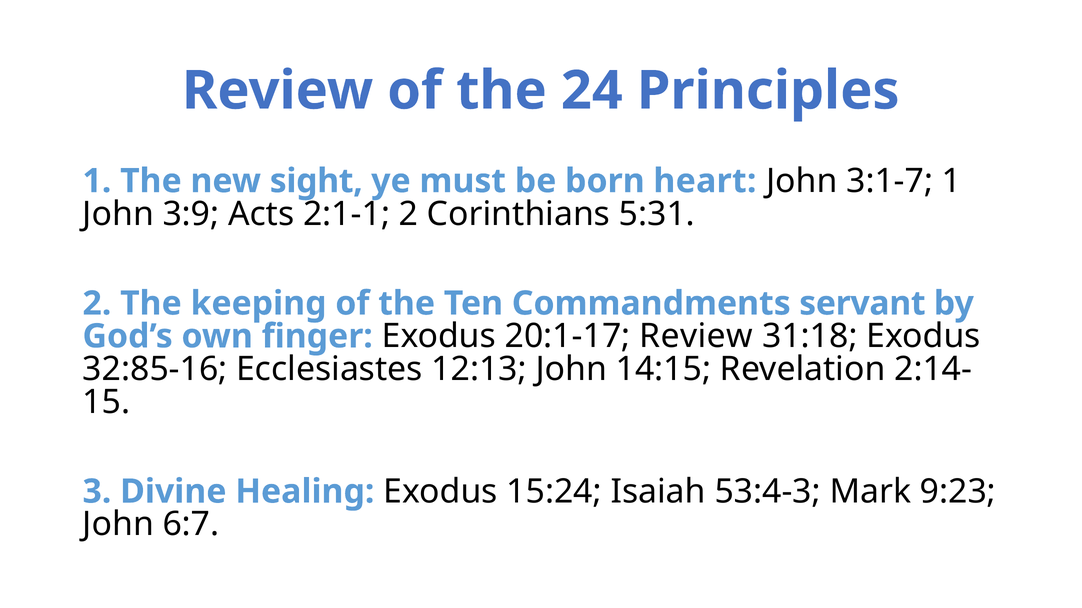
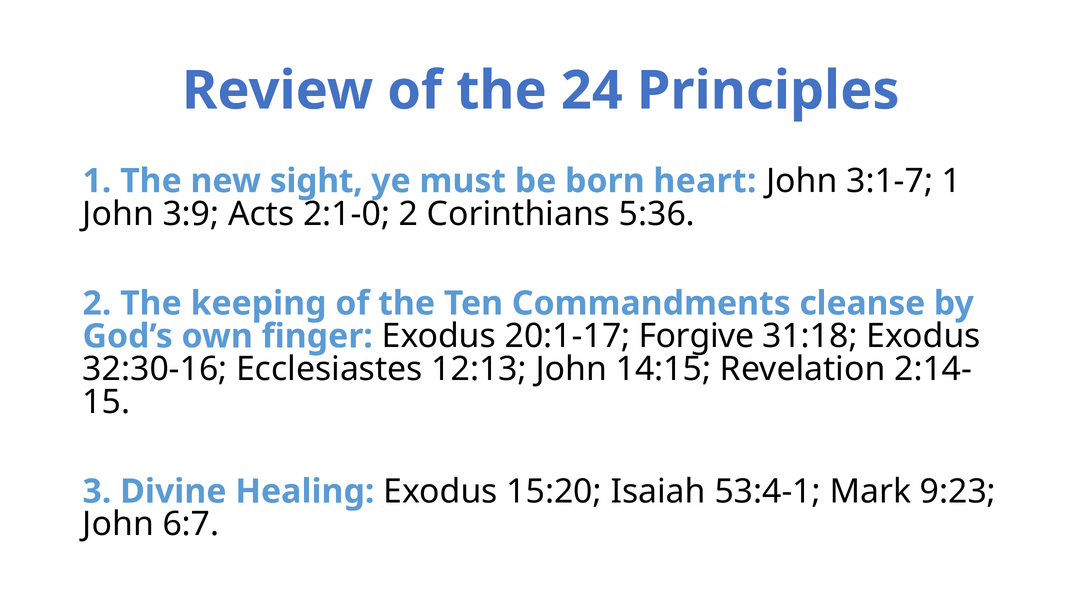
2:1-1: 2:1-1 -> 2:1-0 (347, 214)
5:31: 5:31 -> 5:36 (657, 214)
servant: servant -> cleanse (862, 304)
20:1-17 Review: Review -> Forgive (696, 337)
32:85-16: 32:85-16 -> 32:30-16 (155, 369)
15:24: 15:24 -> 15:20 (554, 492)
53:4-3: 53:4-3 -> 53:4-1 (768, 492)
